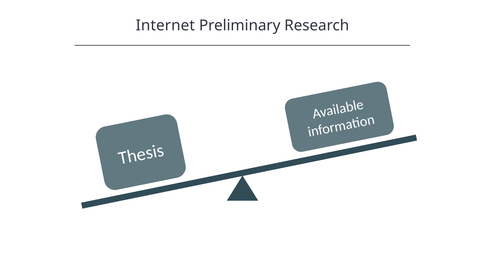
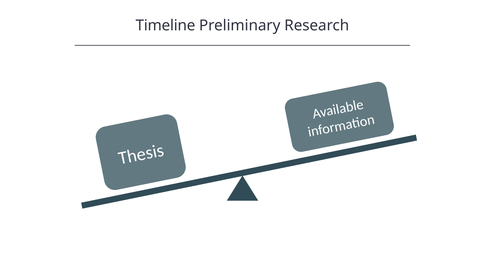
Internet: Internet -> Timeline (165, 25)
